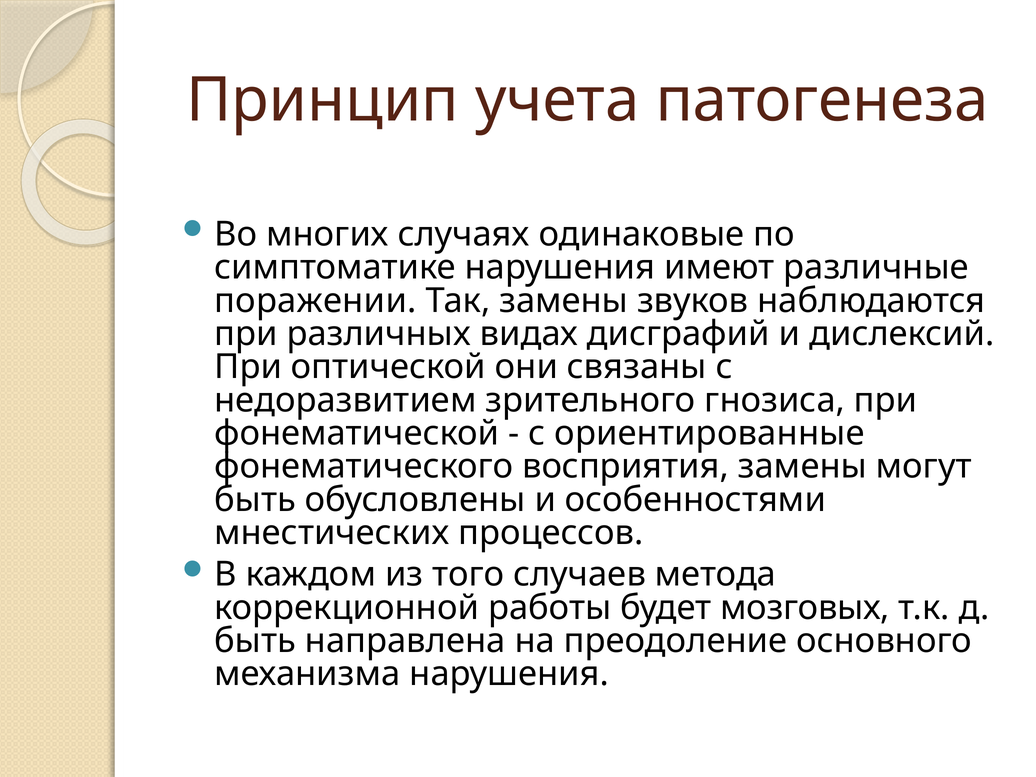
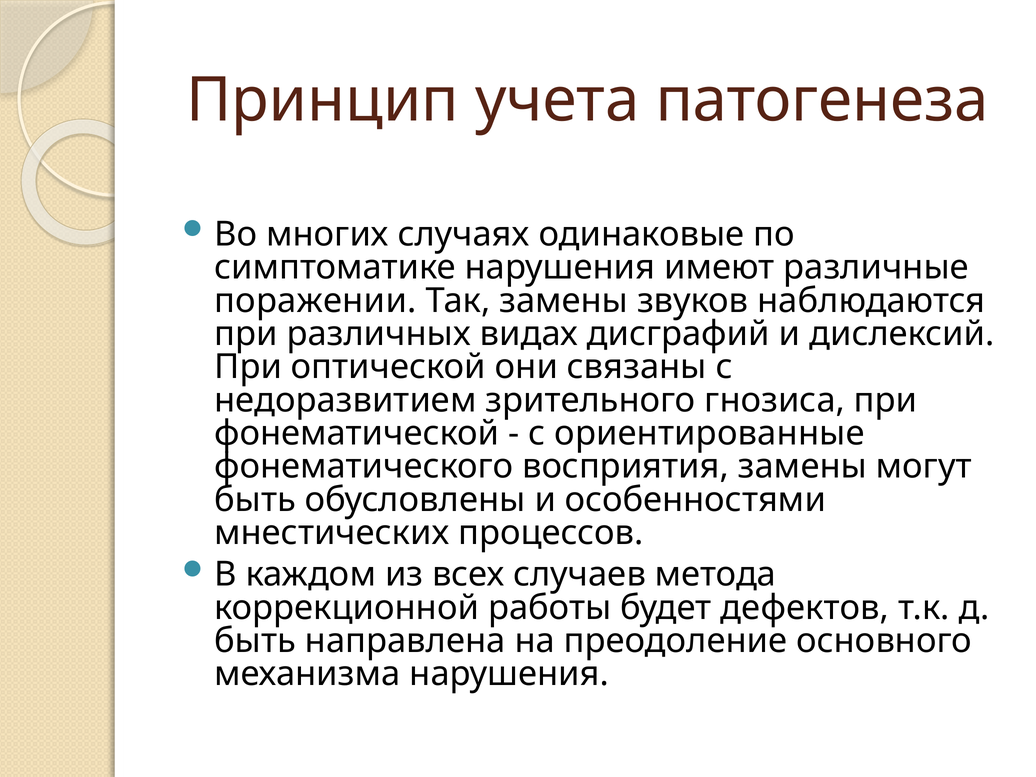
того: того -> всех (468, 575)
мозговых: мозговых -> дефектов (805, 608)
